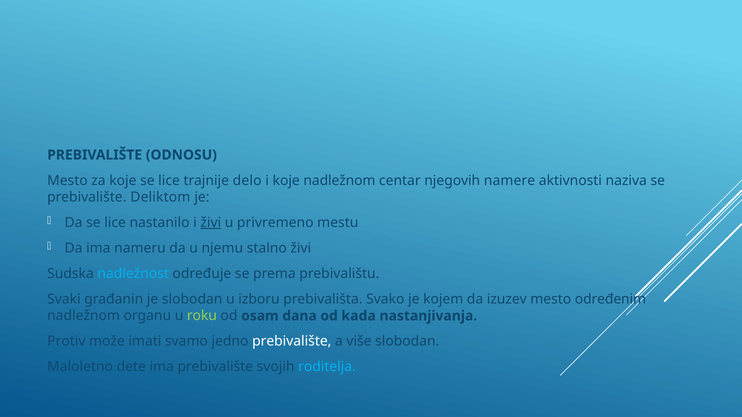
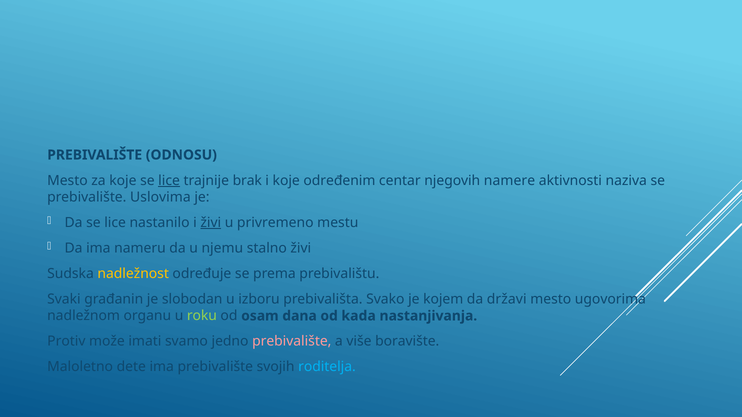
lice underline: none -> present (169, 181)
delo: delo -> brak (247, 181)
koje nadležnom: nadležnom -> određenim (339, 181)
Deliktom: Deliktom -> Uslovima (160, 197)
nadležnost colour: light blue -> yellow (133, 274)
izuzev: izuzev -> državi (507, 299)
određenim: određenim -> ugovorima (610, 299)
prebivalište colour: white -> pink (292, 342)
više slobodan: slobodan -> boravište (407, 342)
